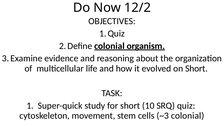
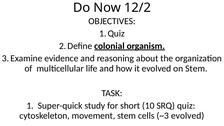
on Short: Short -> Stem (196, 68)
~3 colonial: colonial -> evolved (188, 116)
